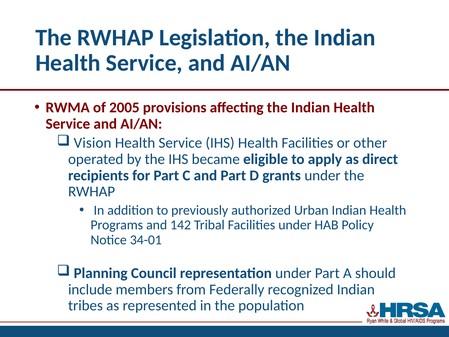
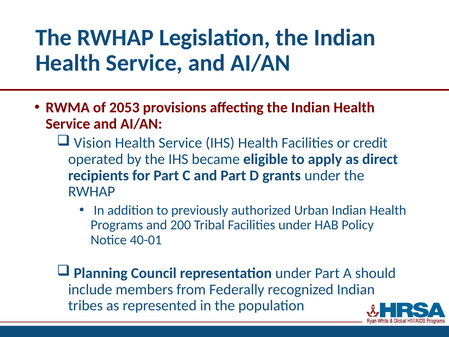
2005: 2005 -> 2053 (124, 108)
other: other -> credit (370, 143)
142: 142 -> 200 (181, 225)
34-01: 34-01 -> 40-01 (146, 240)
